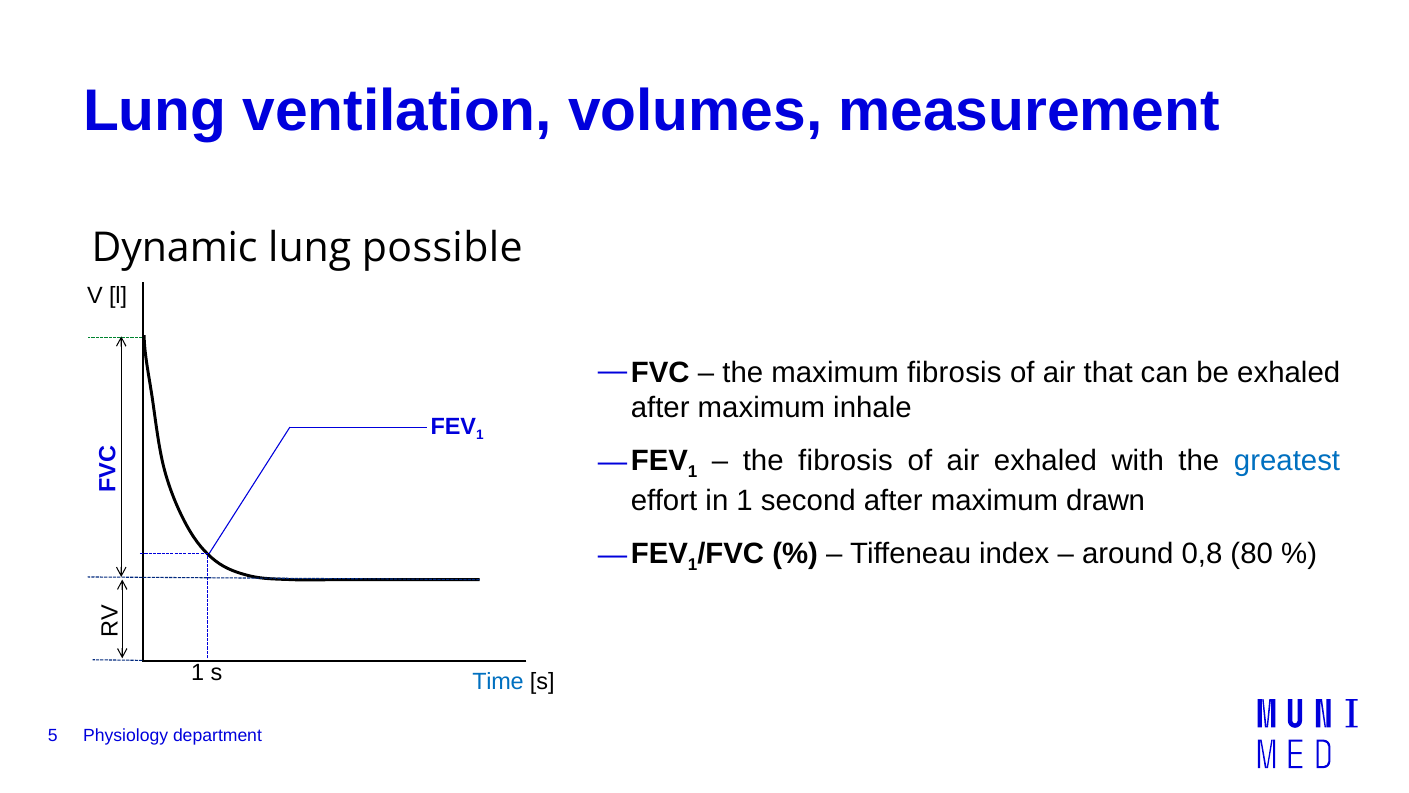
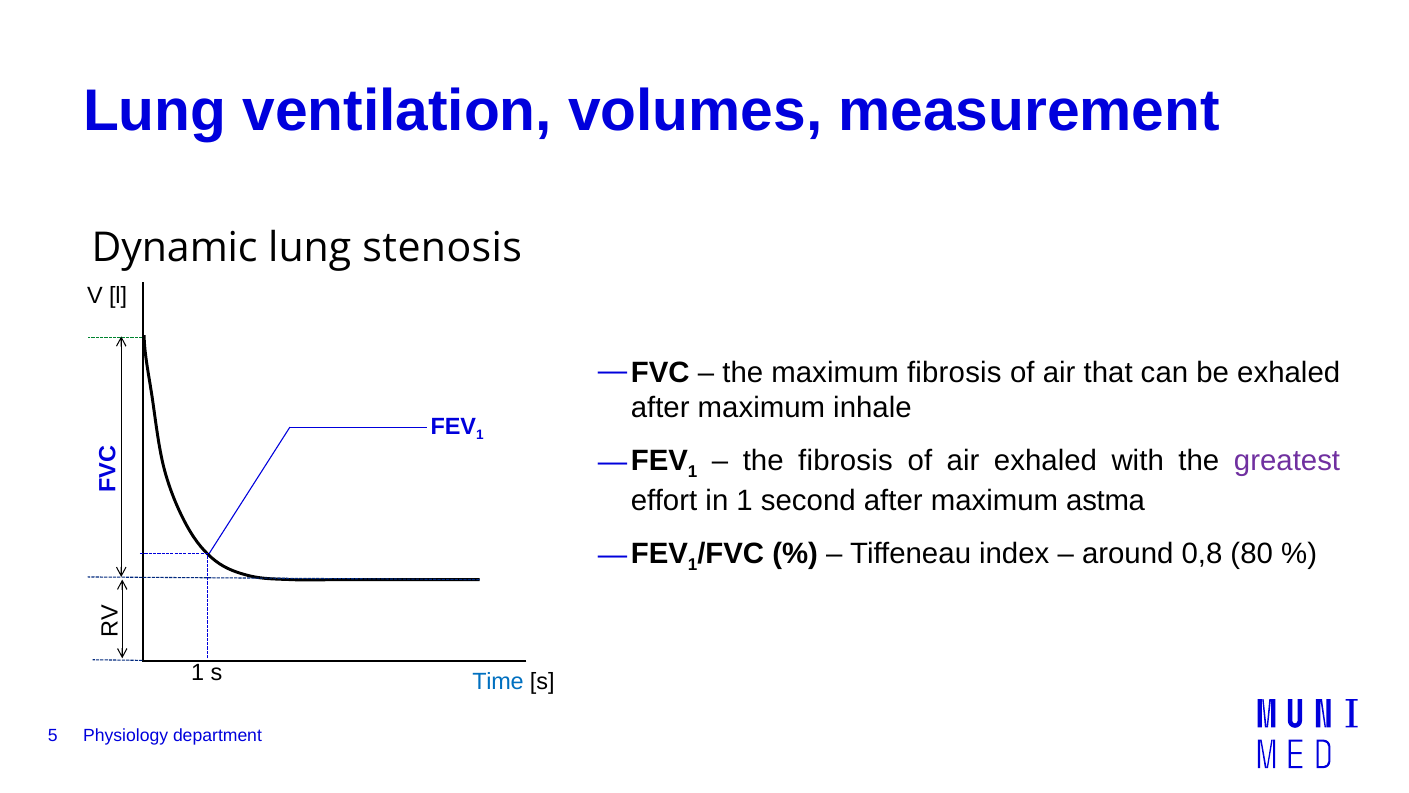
possible: possible -> stenosis (442, 248)
greatest colour: blue -> purple (1287, 460)
drawn: drawn -> astma (1106, 500)
